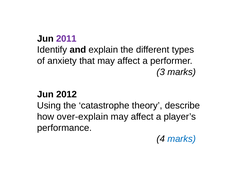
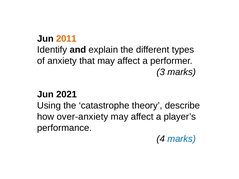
2011 colour: purple -> orange (66, 39)
2012: 2012 -> 2021 (67, 94)
over-explain: over-explain -> over-anxiety (82, 117)
